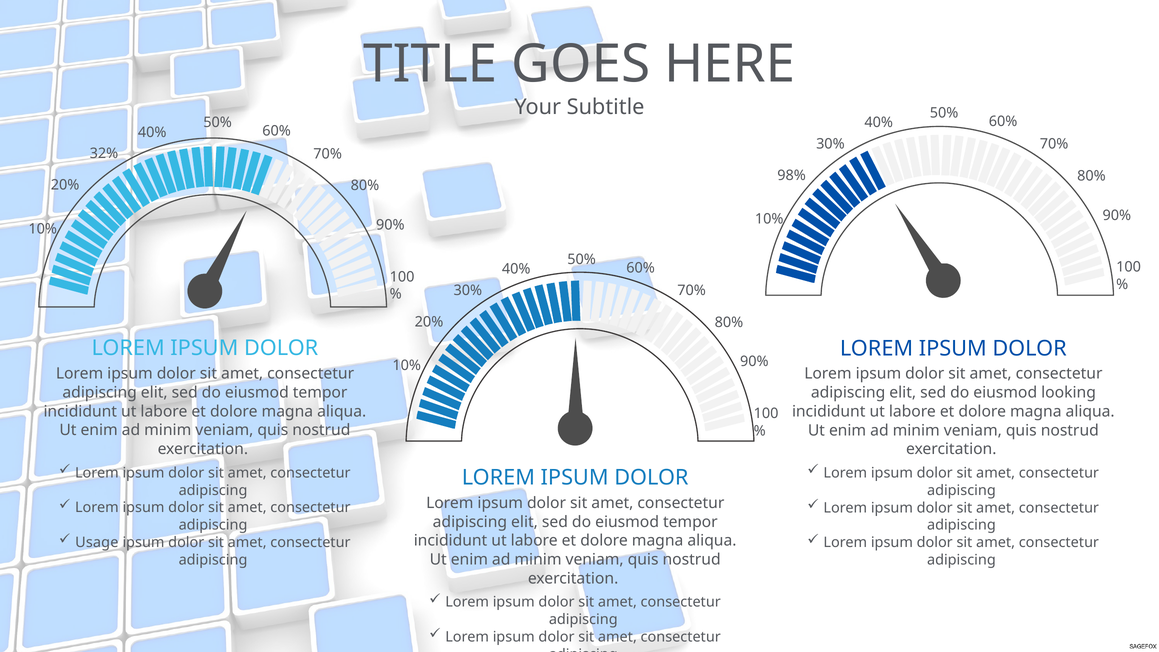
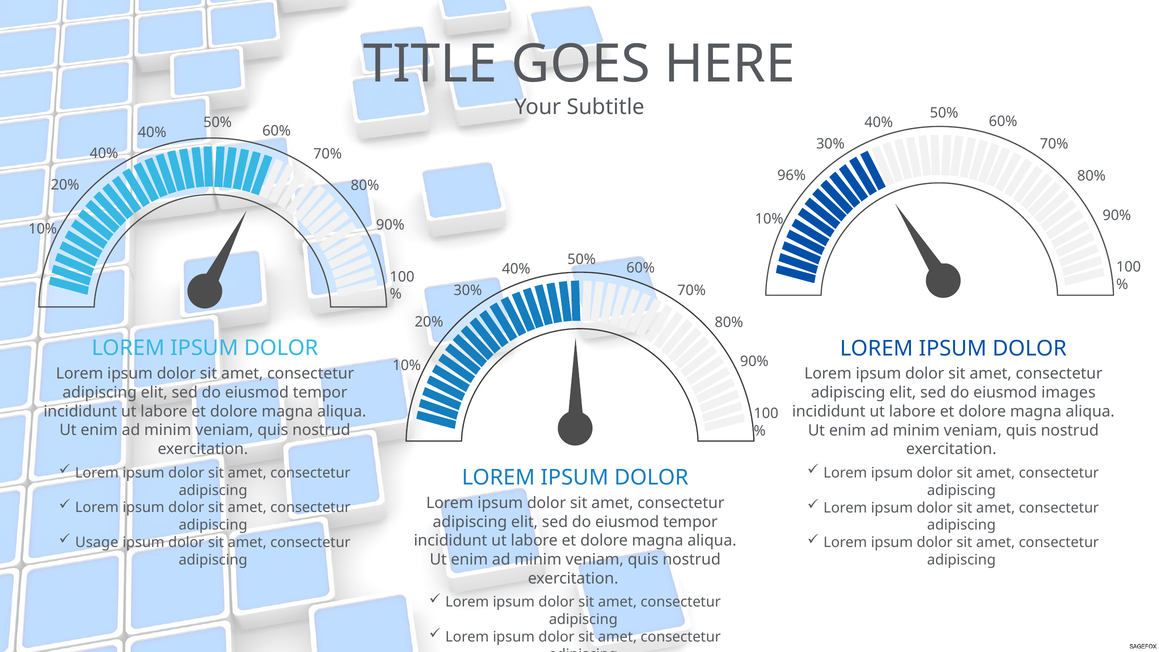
32%: 32% -> 40% (104, 154)
98%: 98% -> 96% (792, 175)
looking: looking -> images (1068, 393)
